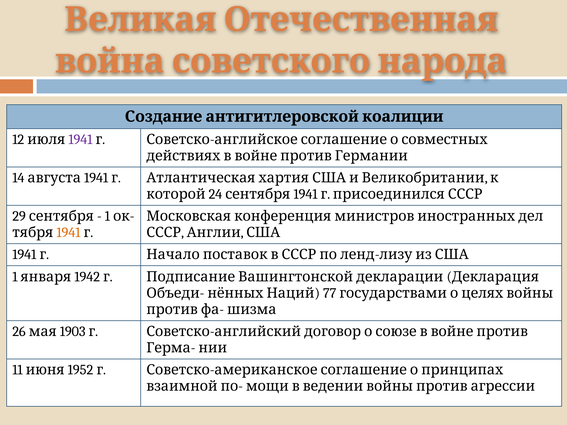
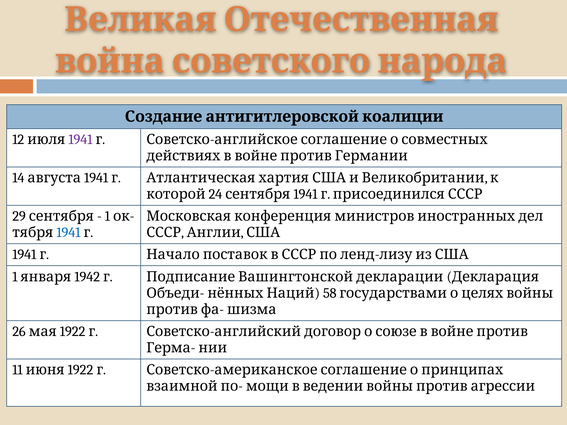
1941 colour: orange -> blue (68, 233)
77: 77 -> 58 (330, 293)
26 1903: 1903 -> 1922 (73, 332)
11 1952: 1952 -> 1922 (80, 370)
